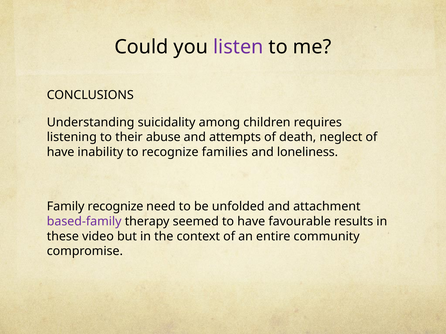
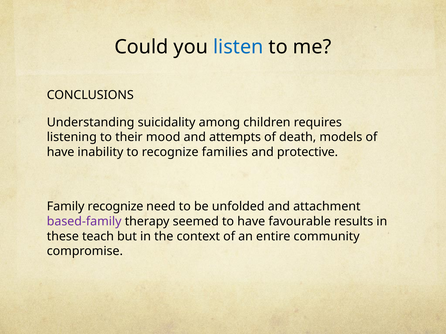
listen colour: purple -> blue (238, 47)
abuse: abuse -> mood (163, 137)
neglect: neglect -> models (341, 137)
loneliness: loneliness -> protective (308, 152)
video: video -> teach (98, 237)
